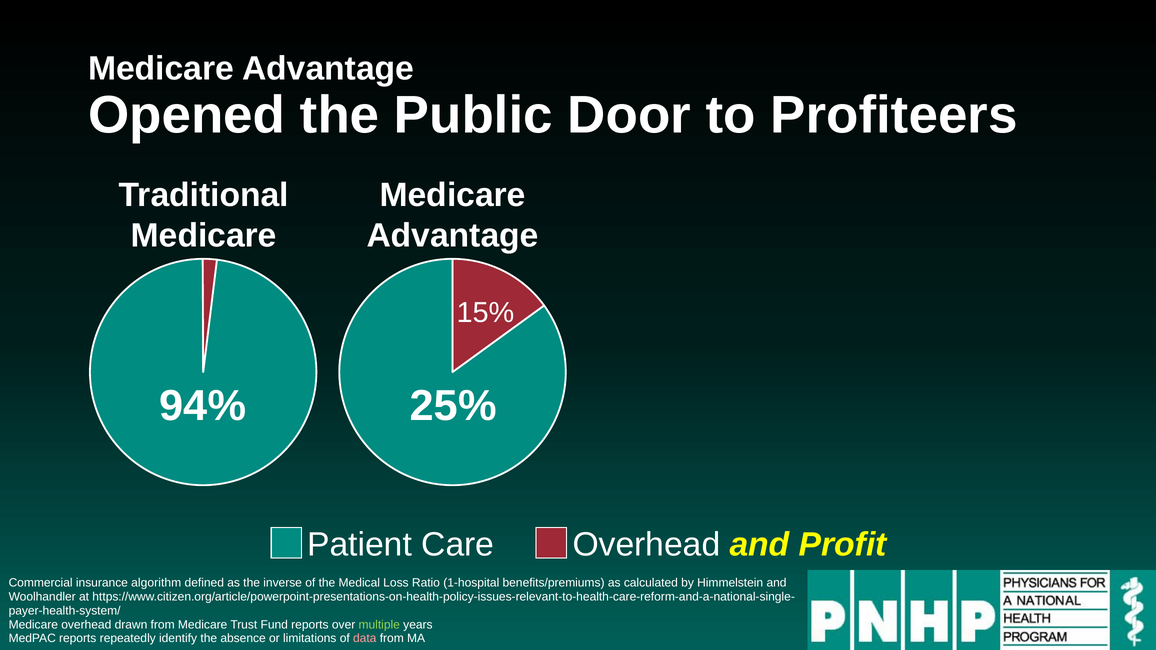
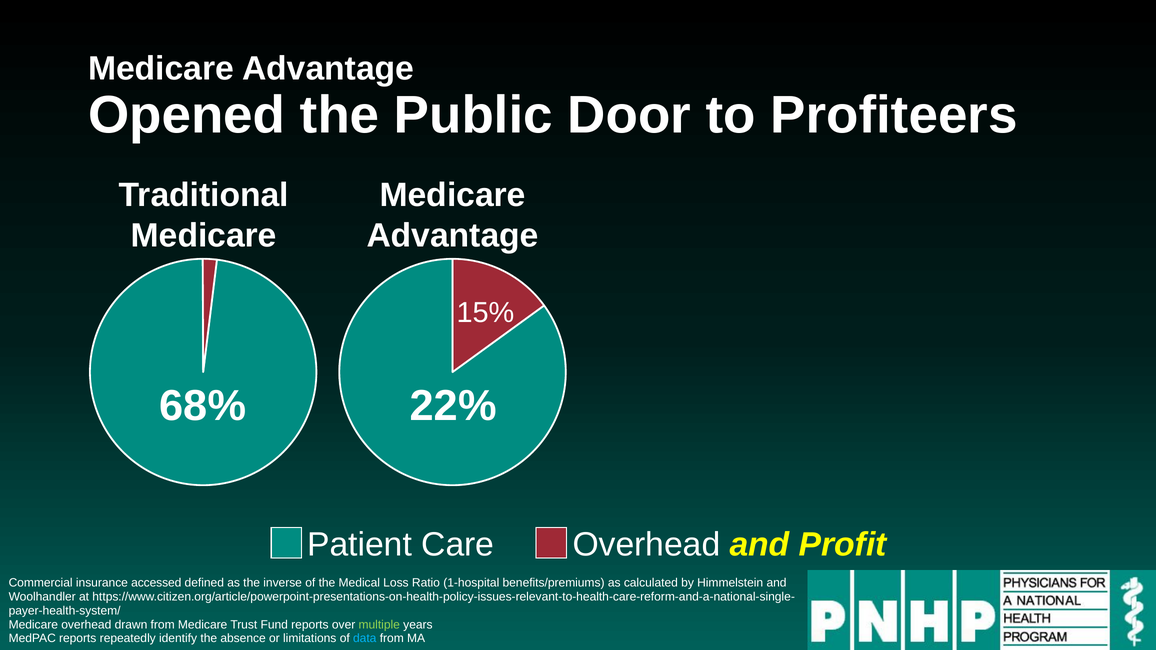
94%: 94% -> 68% (203, 406)
25%: 25% -> 22% (453, 406)
algorithm: algorithm -> accessed (156, 583)
data colour: pink -> light blue (365, 639)
